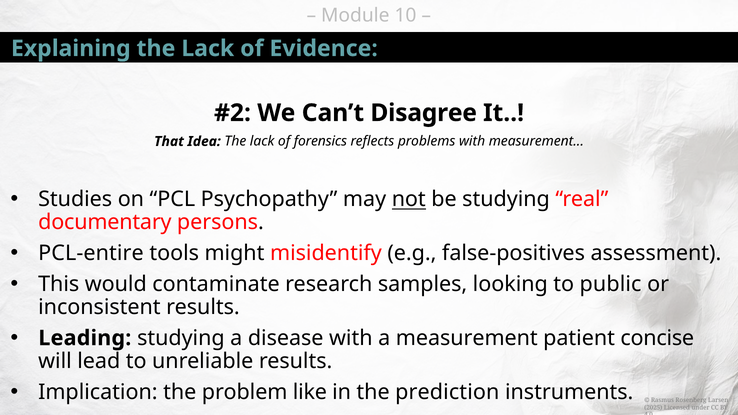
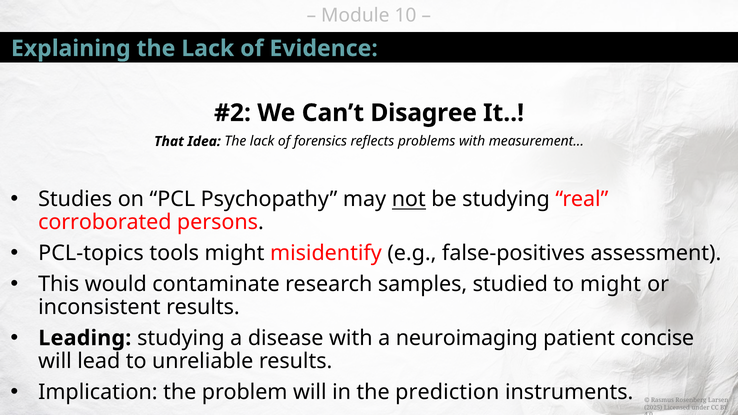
documentary: documentary -> corroborated (105, 222)
PCL-entire: PCL-entire -> PCL-topics (91, 253)
looking: looking -> studied (510, 284)
to public: public -> might (610, 284)
a measurement: measurement -> neuroimaging (467, 338)
problem like: like -> will (310, 392)
